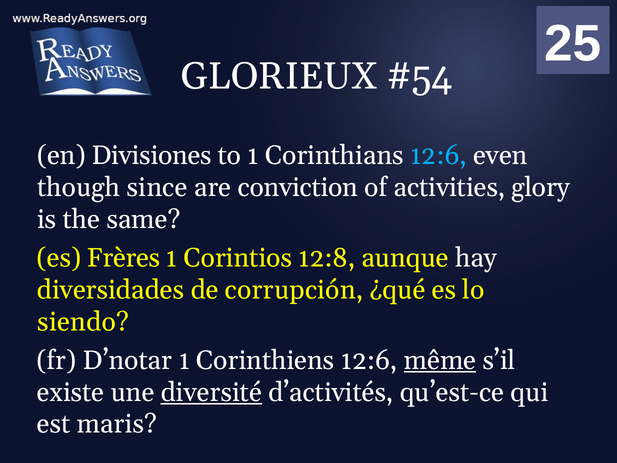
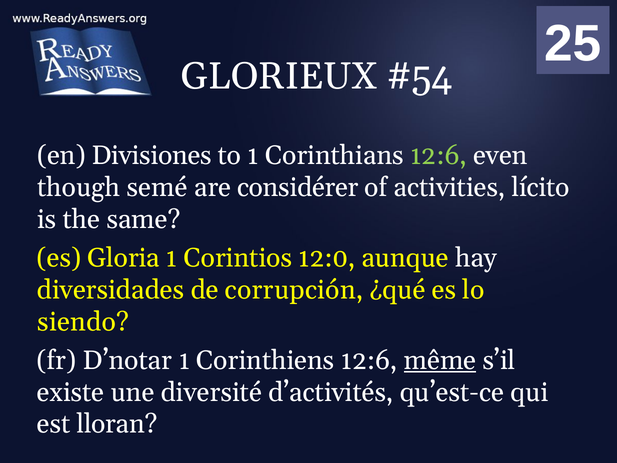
12:6 colour: light blue -> light green (438, 155)
since: since -> semé (157, 187)
conviction: conviction -> considérer (298, 187)
glory: glory -> lícito (541, 187)
Frères: Frères -> Gloria (124, 258)
12:8: 12:8 -> 12:0 (327, 258)
diversité underline: present -> none (211, 392)
maris: maris -> lloran (117, 424)
